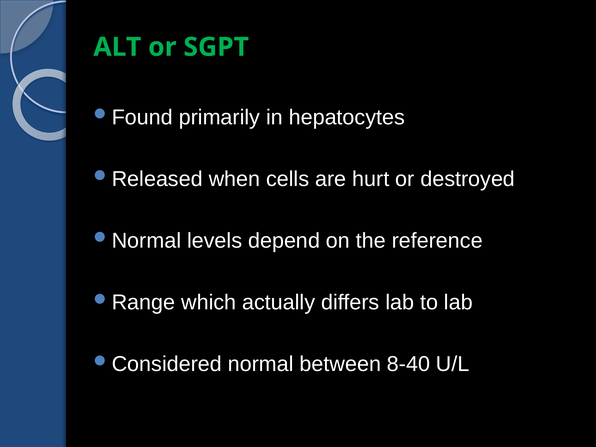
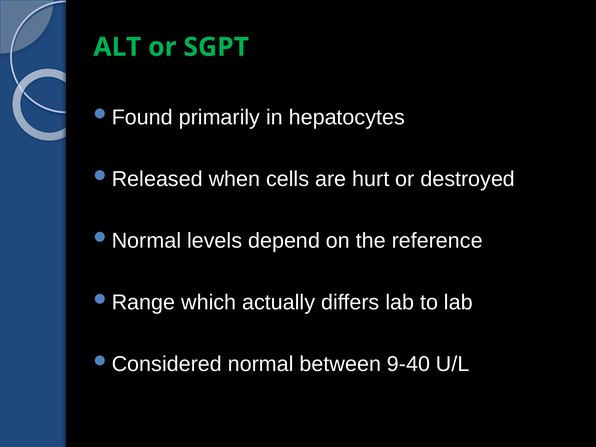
8-40: 8-40 -> 9-40 (408, 364)
